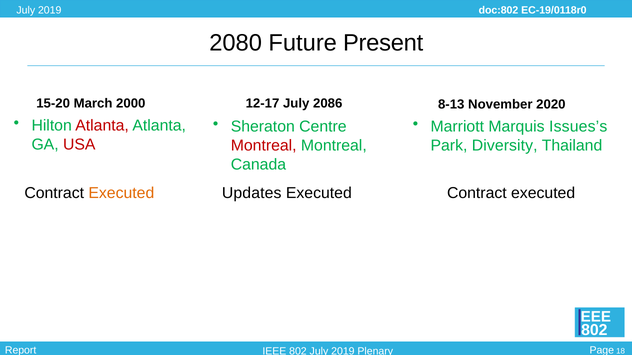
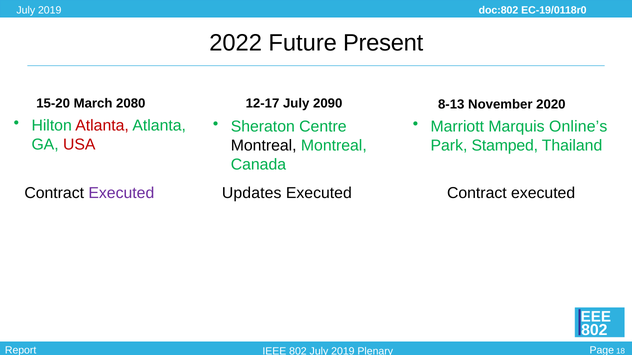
2080: 2080 -> 2022 (236, 43)
2000: 2000 -> 2080 (131, 103)
2086: 2086 -> 2090 (328, 103)
Issues’s: Issues’s -> Online’s (578, 127)
Montreal colour: red -> black (264, 146)
Diversity: Diversity -> Stamped (505, 146)
Executed colour: orange -> purple (121, 193)
